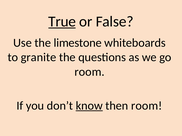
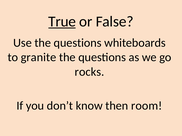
Use the limestone: limestone -> questions (78, 43)
room: room -> rocks (89, 72)
know underline: present -> none (89, 106)
